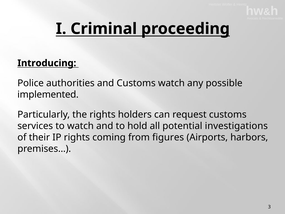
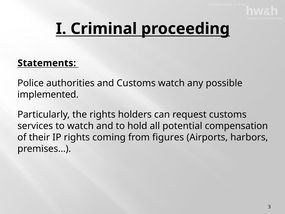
Introducing: Introducing -> Statements (47, 63)
investigations: investigations -> compensation (236, 126)
